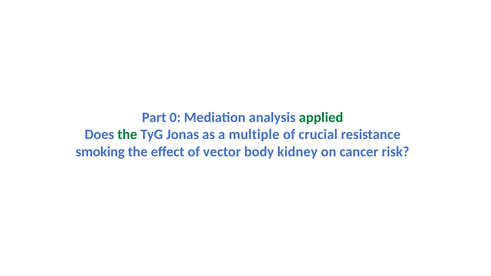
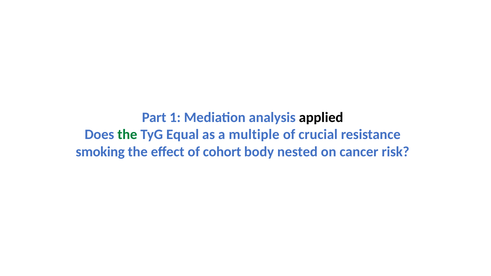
0: 0 -> 1 (175, 117)
applied colour: green -> black (321, 117)
Jonas: Jonas -> Equal (183, 135)
vector: vector -> cohort (222, 152)
kidney: kidney -> nested (297, 152)
